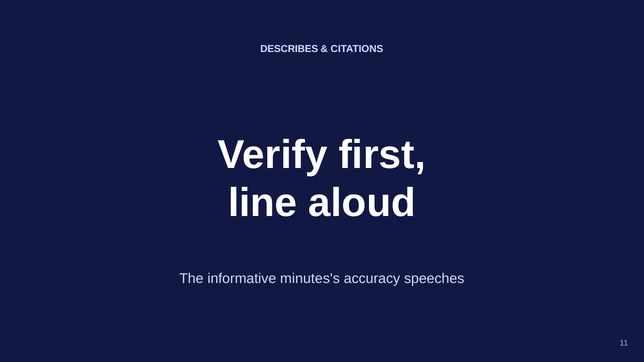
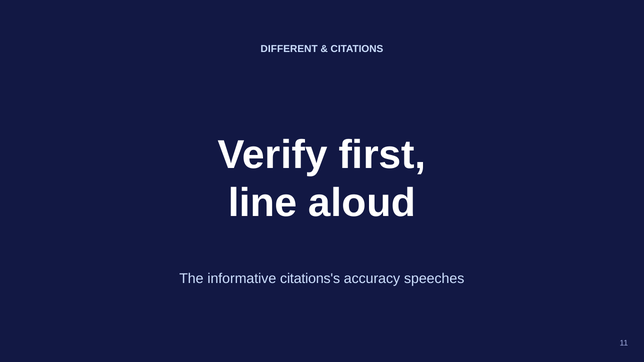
DESCRIBES: DESCRIBES -> DIFFERENT (289, 49)
minutes's: minutes's -> citations's (310, 279)
